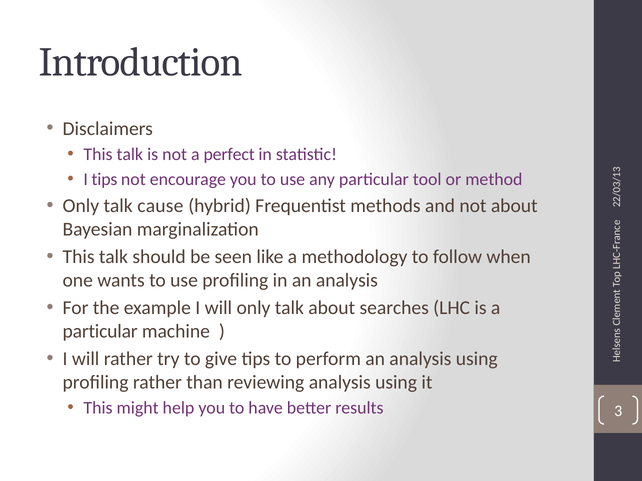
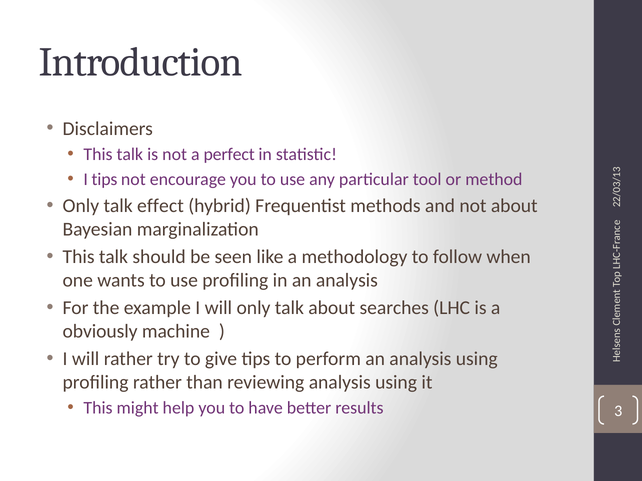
cause: cause -> effect (160, 206)
particular: particular -> obviously (100, 332)
